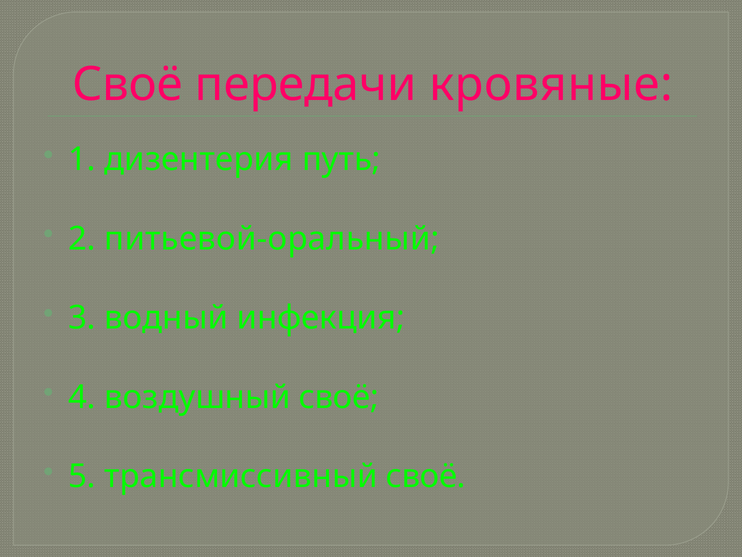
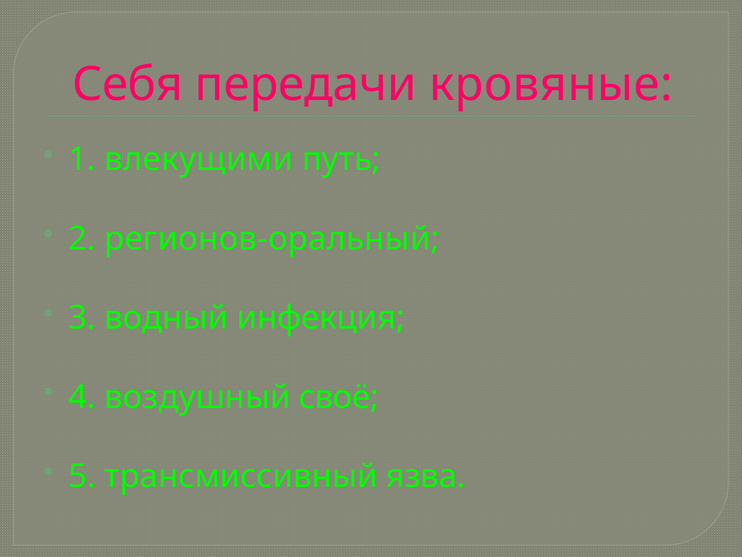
Своё: Своё -> Себя (128, 84)
дизентерия: дизентерия -> влекущими (199, 159)
питьевой-оральный: питьевой-оральный -> регионов-оральный (272, 239)
трансмиссивный своё: своё -> язва (426, 476)
